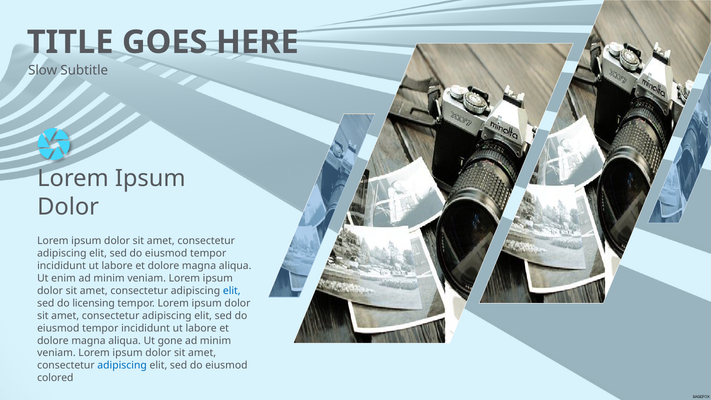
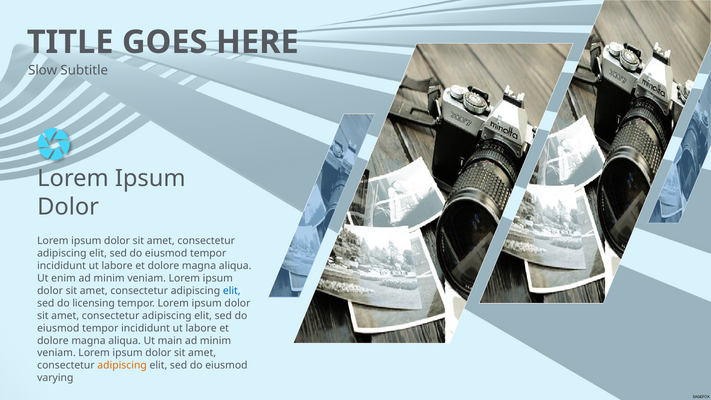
gone: gone -> main (170, 341)
adipiscing colour: blue -> orange (122, 365)
colored: colored -> varying (55, 378)
